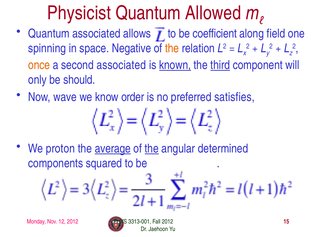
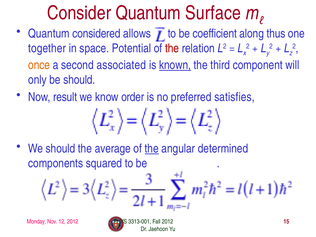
Physicist: Physicist -> Consider (79, 13)
Allowed: Allowed -> Surface (213, 13)
Quantum associated: associated -> considered (96, 34)
field: field -> thus (276, 34)
spinning: spinning -> together (47, 48)
Negative: Negative -> Potential (132, 48)
the colour: orange -> red (172, 48)
third underline: present -> none (220, 65)
wave: wave -> result (65, 97)
We proton: proton -> should (60, 149)
average underline: present -> none (113, 149)
